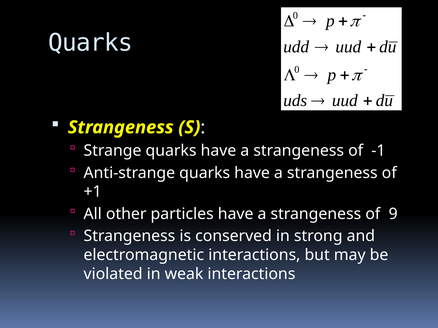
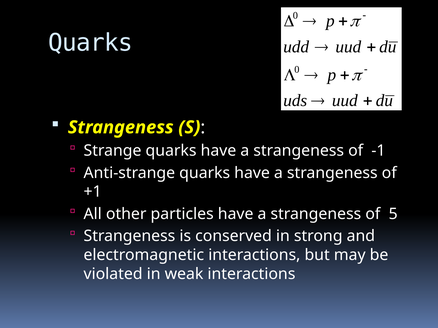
9: 9 -> 5 (393, 214)
